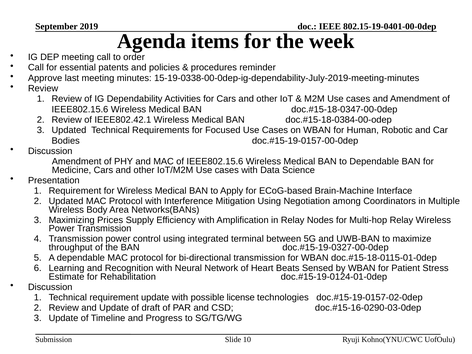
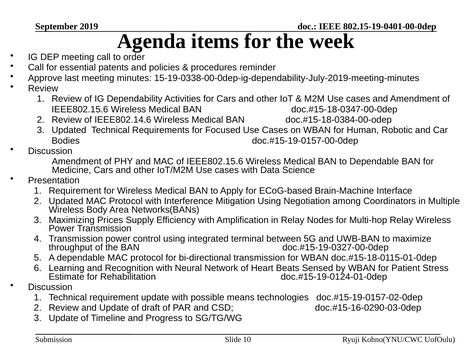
IEEE802.42.1: IEEE802.42.1 -> IEEE802.14.6 (123, 120)
license: license -> means (241, 297)
